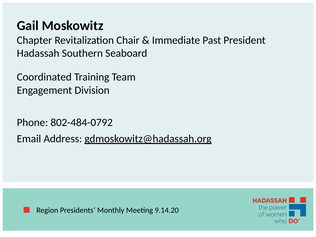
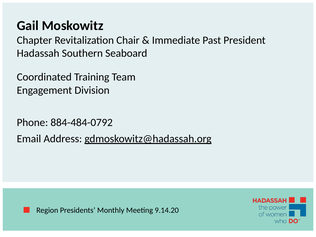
802-484-0792: 802-484-0792 -> 884-484-0792 (82, 122)
